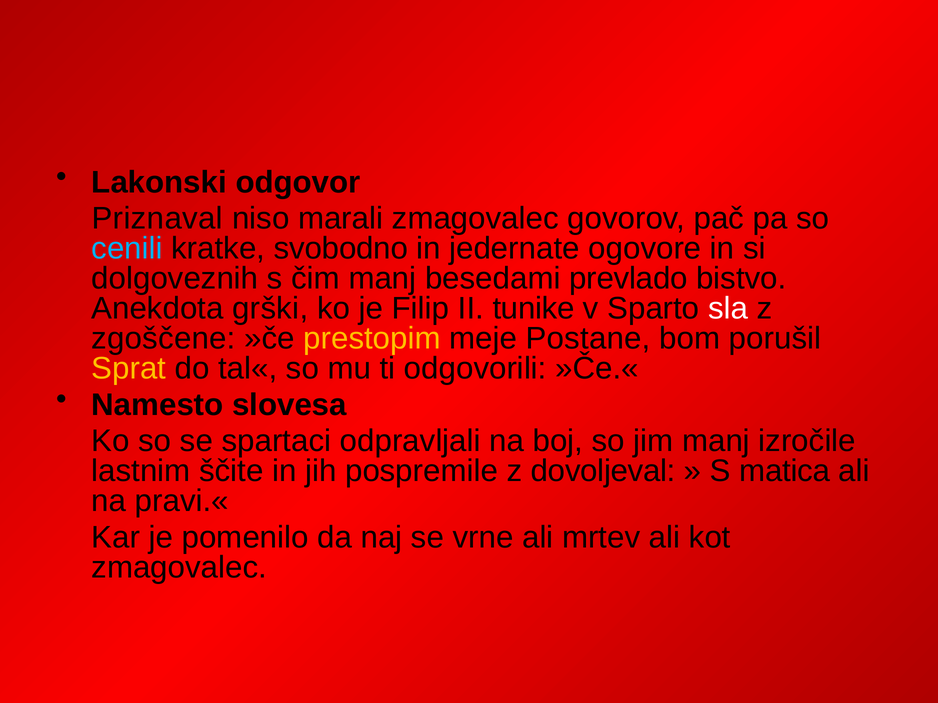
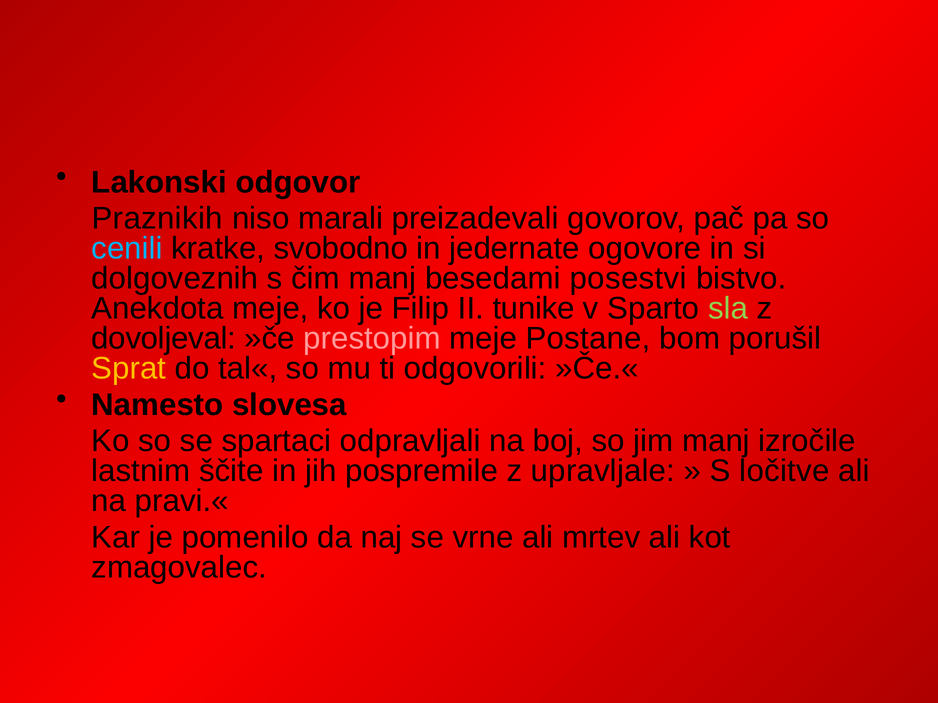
Priznaval: Priznaval -> Praznikih (157, 219)
marali zmagovalec: zmagovalec -> preizadevali (475, 219)
prevlado: prevlado -> posestvi (628, 279)
Anekdota grški: grški -> meje (270, 309)
sla colour: white -> light green (728, 309)
zgoščene: zgoščene -> dovoljeval (164, 339)
prestopim colour: yellow -> pink (372, 339)
dovoljeval: dovoljeval -> upravljale (603, 471)
matica: matica -> ločitve (784, 471)
